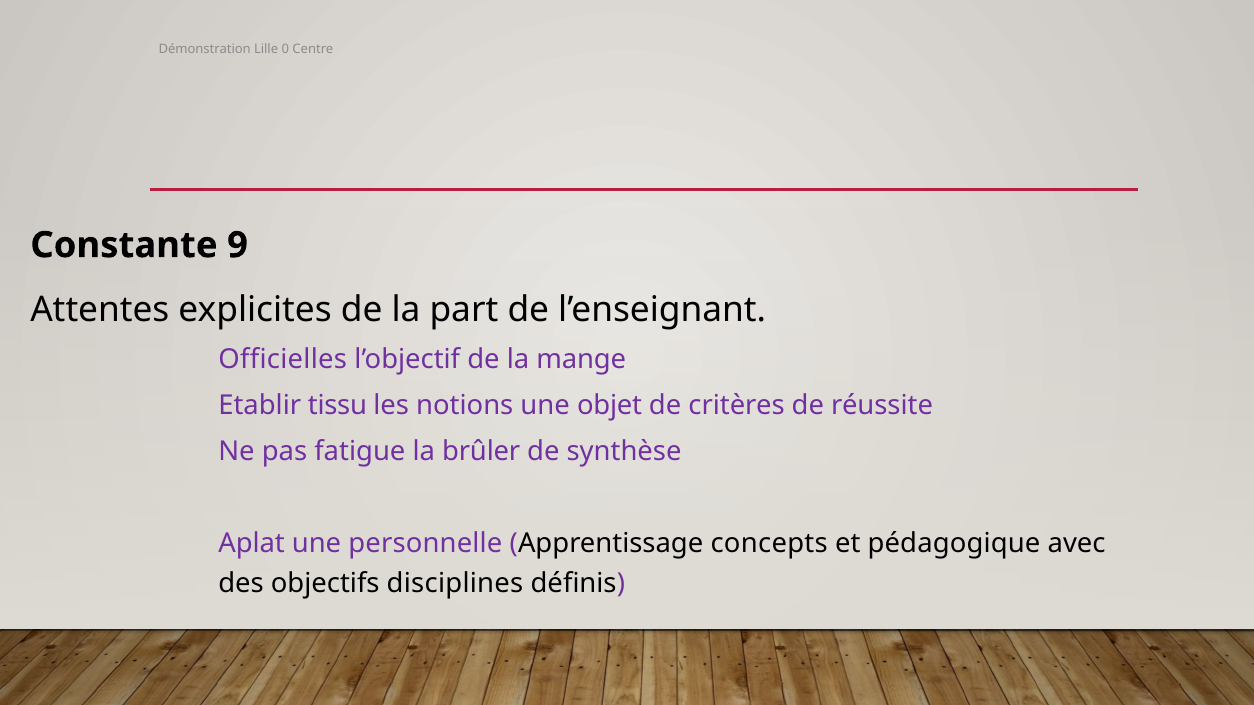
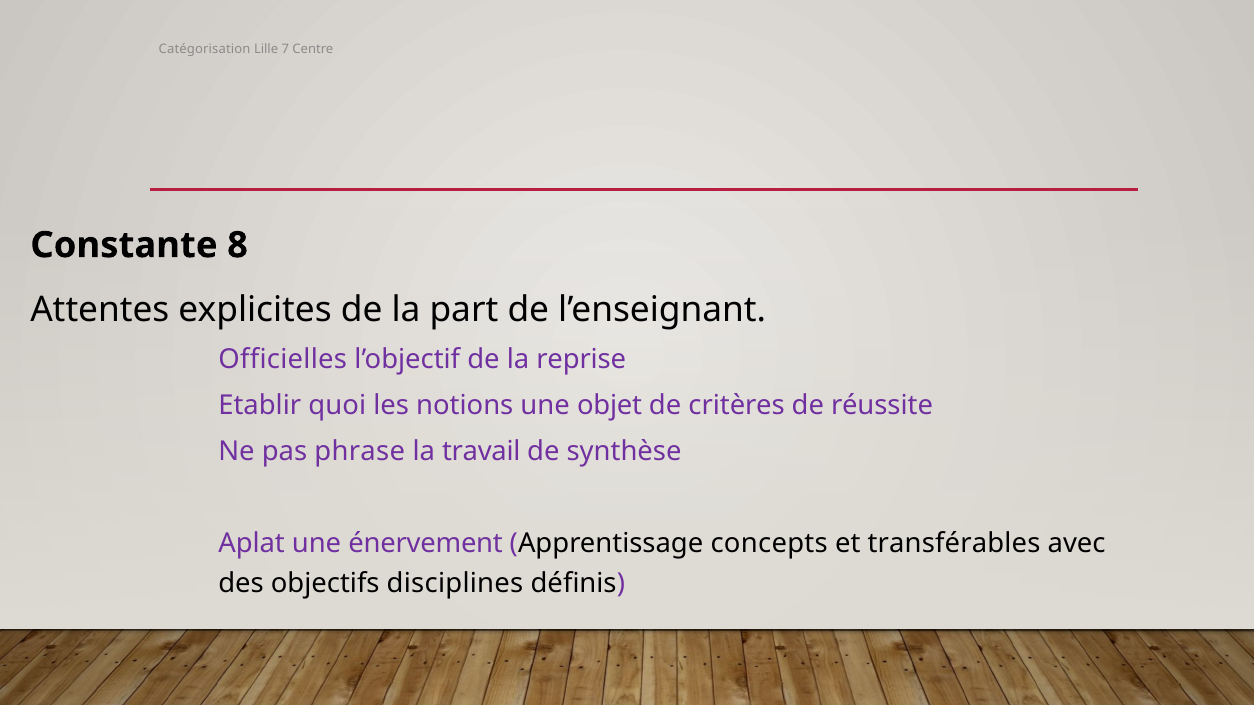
Démonstration: Démonstration -> Catégorisation (205, 50)
0: 0 -> 7 (285, 50)
9: 9 -> 8 (238, 245)
mange: mange -> reprise (581, 360)
tissu: tissu -> quoi (337, 406)
fatigue: fatigue -> phrase (360, 452)
brûler: brûler -> travail (481, 452)
personnelle: personnelle -> énervement (426, 544)
pédagogique: pédagogique -> transférables (954, 544)
